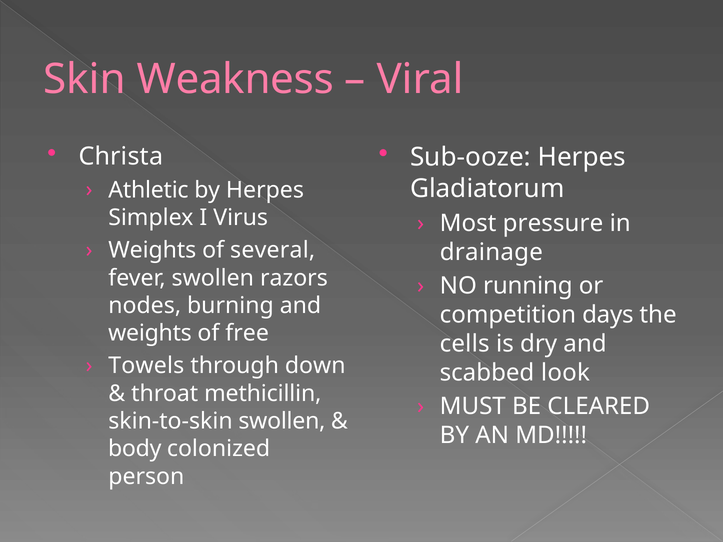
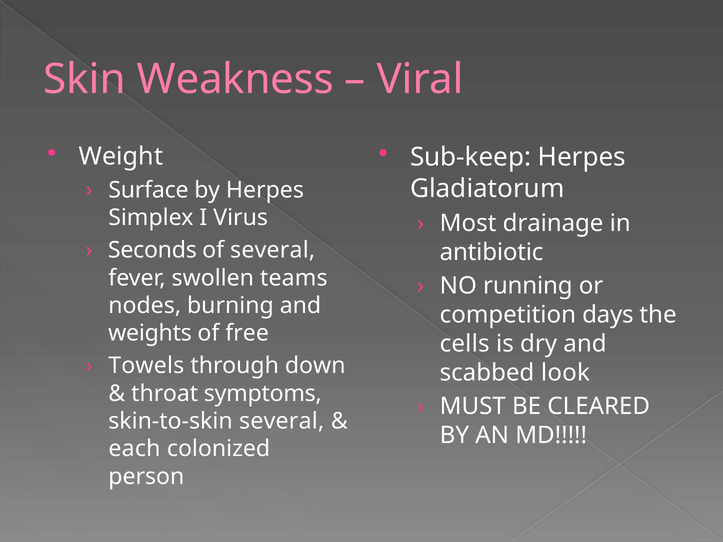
Christa: Christa -> Weight (121, 157)
Sub-ooze: Sub-ooze -> Sub-keep (471, 157)
Athletic: Athletic -> Surface (148, 190)
pressure: pressure -> drainage (553, 224)
Weights: Weights -> Seconds (152, 250)
drainage: drainage -> antibiotic (492, 252)
razors: razors -> teams (294, 278)
methicillin: methicillin -> symptoms (263, 394)
skin-to-skin swollen: swollen -> several (282, 421)
body: body -> each (134, 449)
